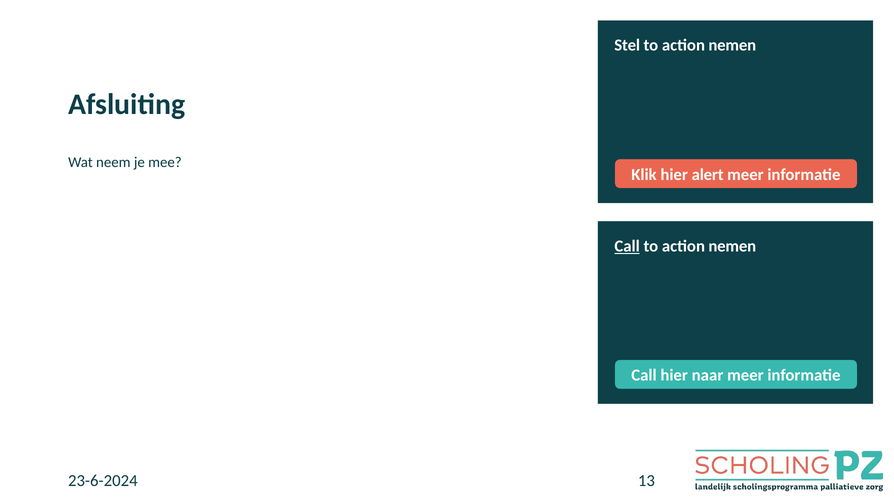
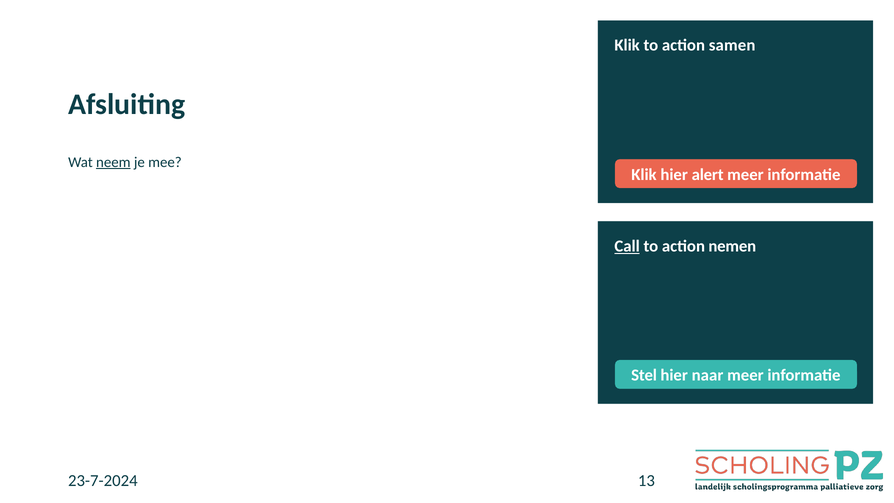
Stel: Stel -> Klik (627, 45)
nemen: nemen -> samen (732, 45)
neem underline: none -> present (113, 162)
Call: Call -> Stel (644, 375)
23-6-2024: 23-6-2024 -> 23-7-2024 (103, 481)
